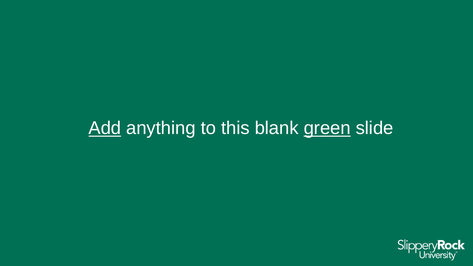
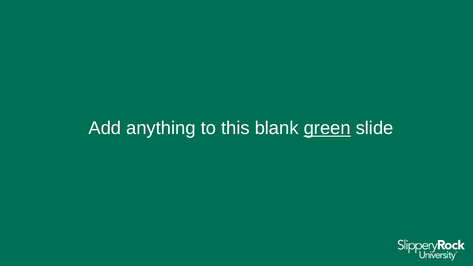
Add underline: present -> none (105, 128)
